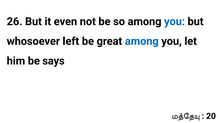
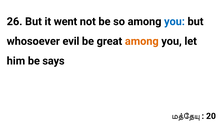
even: even -> went (65, 21)
left: left -> evil (71, 41)
among colour: blue -> orange (142, 41)
